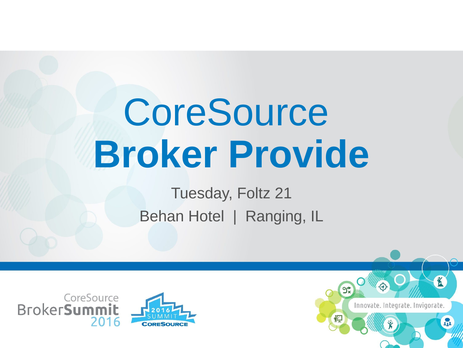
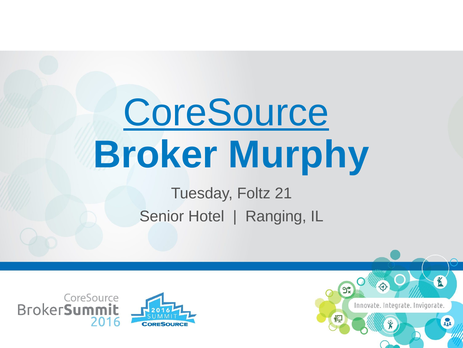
CoreSource underline: none -> present (226, 113)
Provide: Provide -> Murphy (299, 154)
Behan: Behan -> Senior (162, 216)
